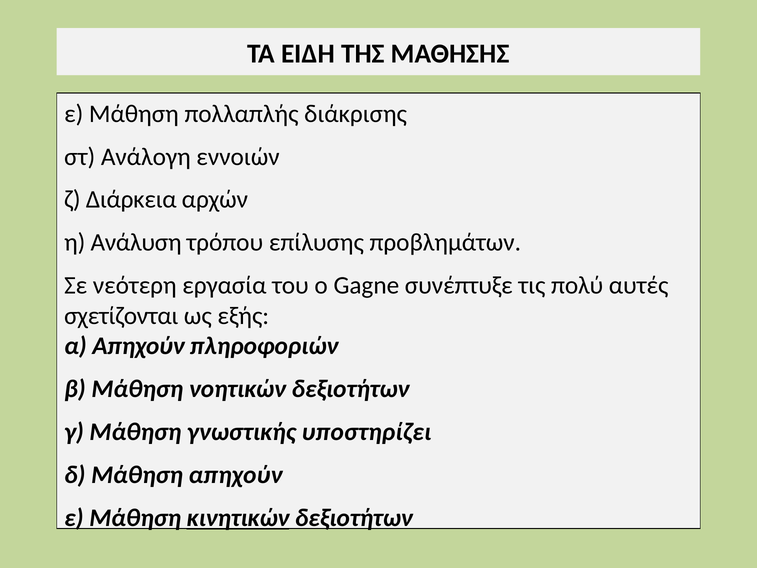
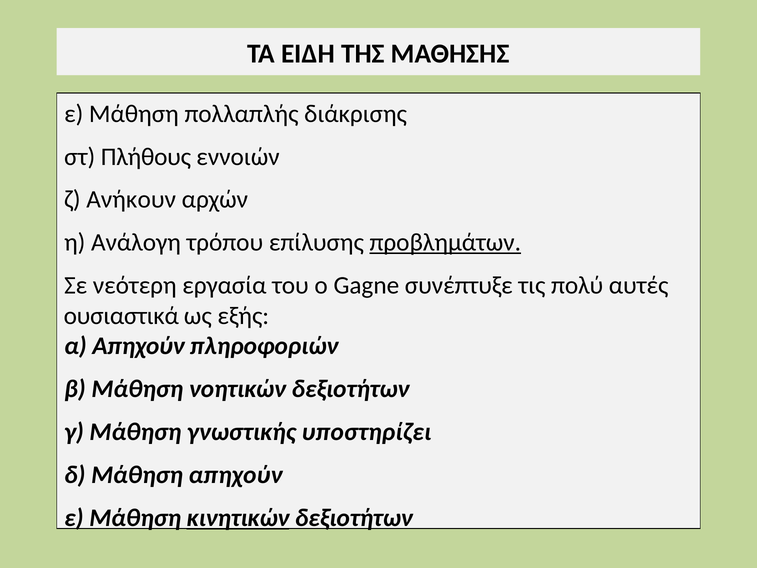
Ανάλογη: Ανάλογη -> Πλήθους (146, 157)
Διάρκεια: Διάρκεια -> Ανήκουν (131, 200)
Ανάλυση: Ανάλυση -> Ανάλογη (136, 242)
προβλημάτων underline: none -> present (445, 242)
σχετίζονται: σχετίζονται -> ουσιαστικά (121, 316)
